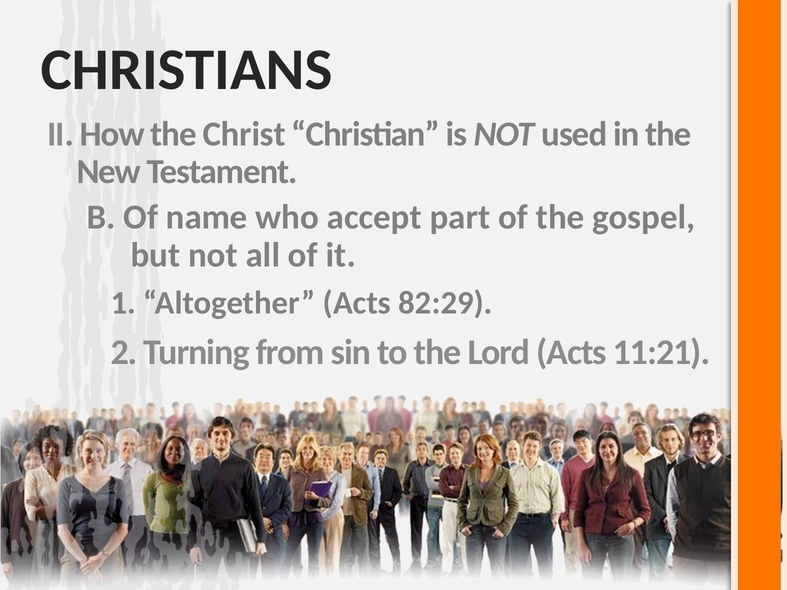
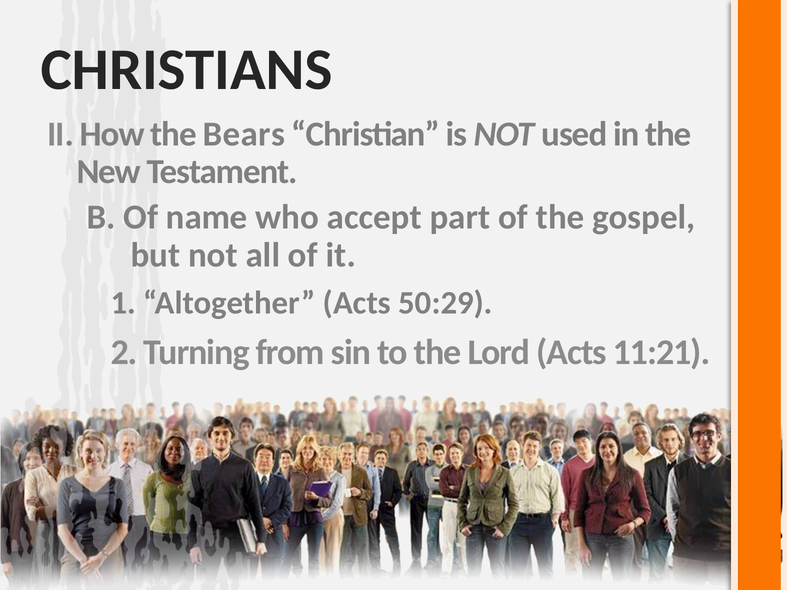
Christ: Christ -> Bears (244, 134)
82:29: 82:29 -> 50:29 (446, 303)
